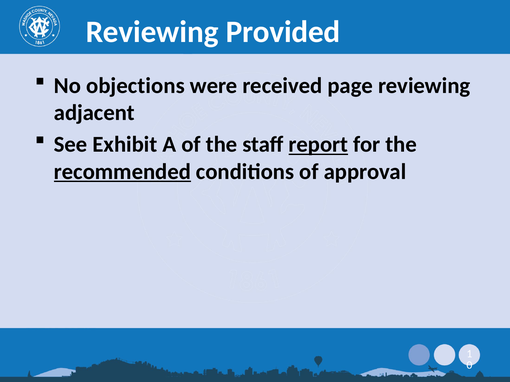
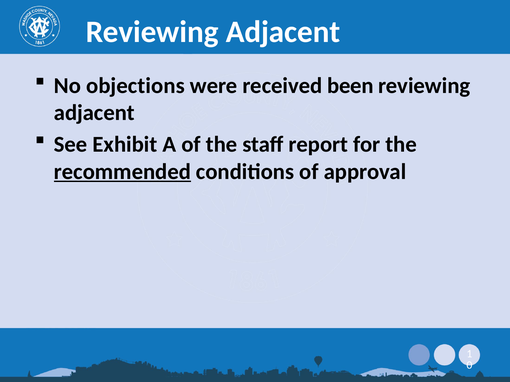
Provided: Provided -> Adjacent (283, 32)
page: page -> been (350, 86)
report underline: present -> none (318, 145)
